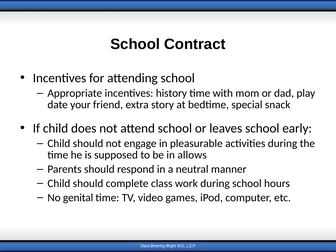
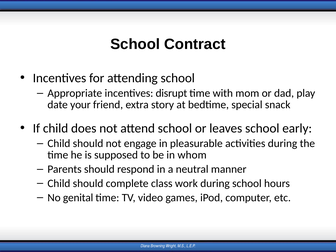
history: history -> disrupt (171, 93)
allows: allows -> whom (192, 155)
